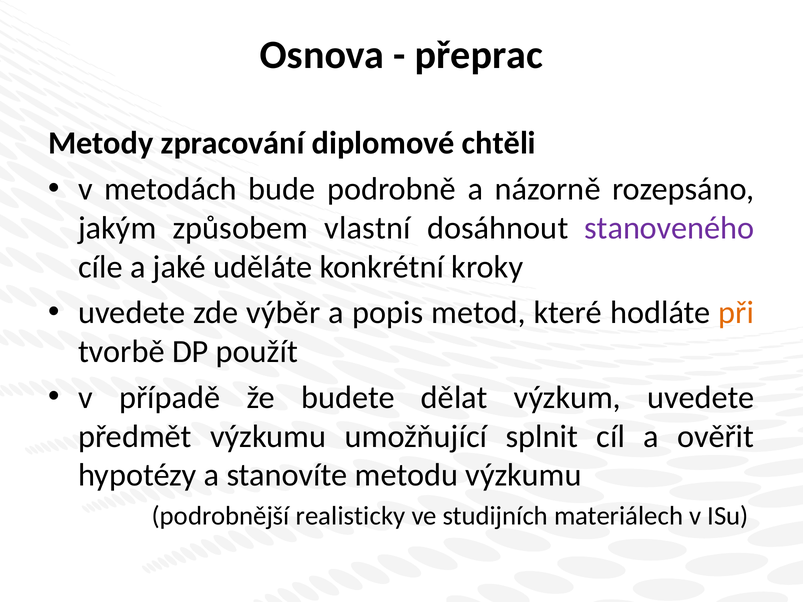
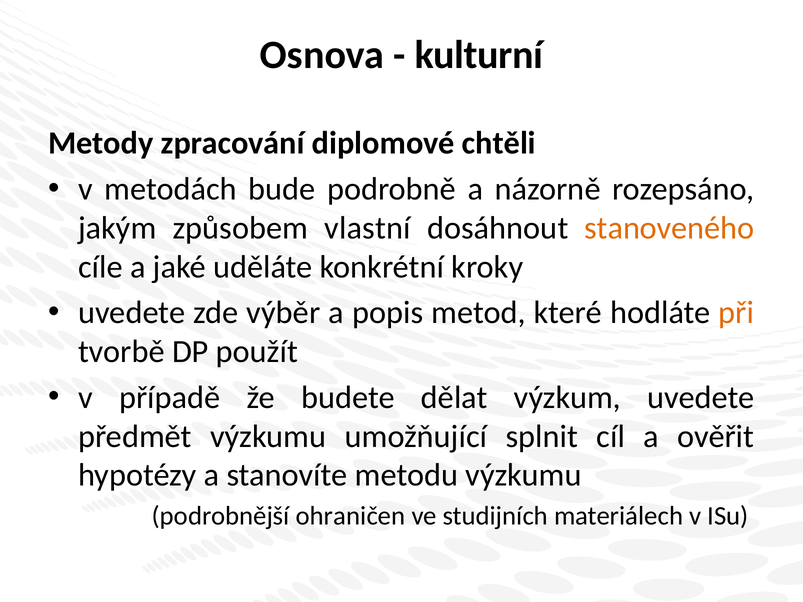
přeprac: přeprac -> kulturní (479, 55)
stanoveného colour: purple -> orange (669, 228)
realisticky: realisticky -> ohraničen (351, 516)
